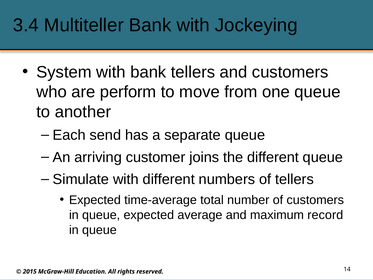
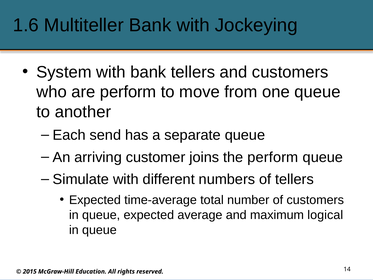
3.4: 3.4 -> 1.6 (26, 25)
the different: different -> perform (273, 157)
record: record -> logical (325, 215)
